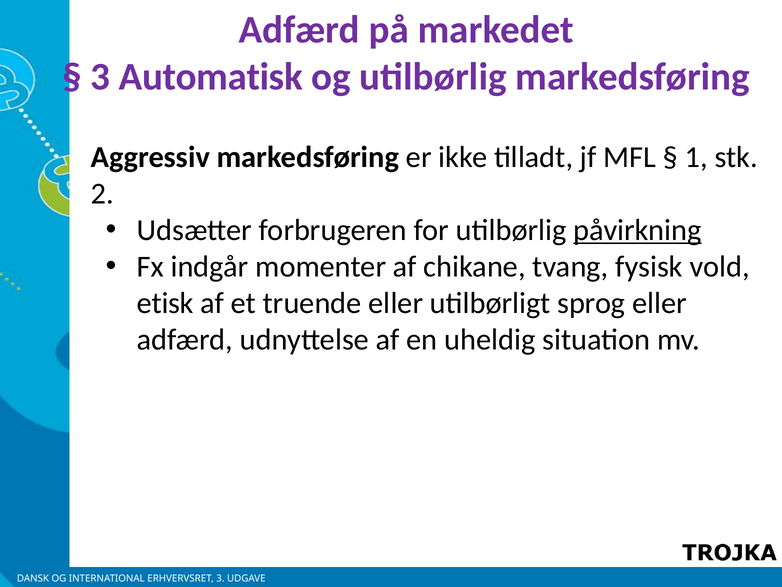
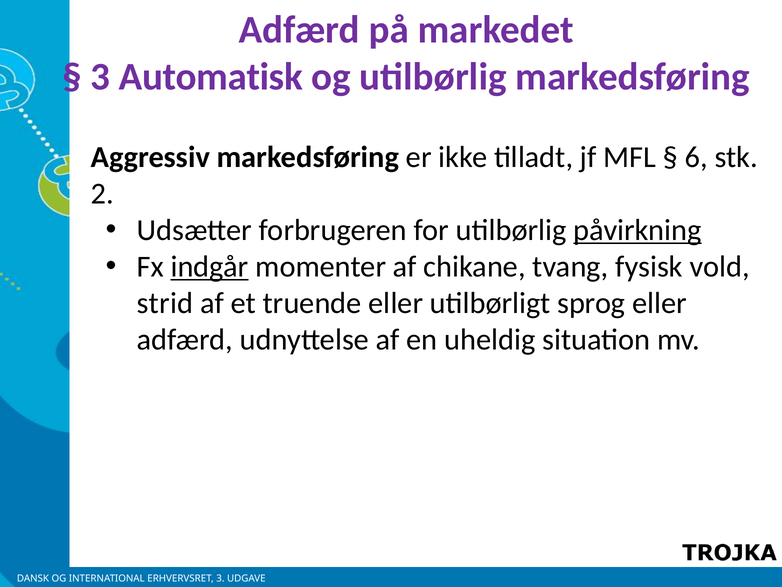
1: 1 -> 6 (696, 157)
indgår underline: none -> present (210, 266)
etisk: etisk -> strid (165, 303)
